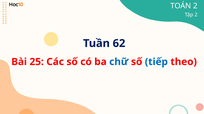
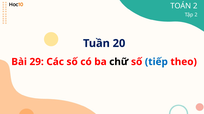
62: 62 -> 20 (119, 44)
25: 25 -> 29 (37, 62)
chữ colour: blue -> black (119, 62)
